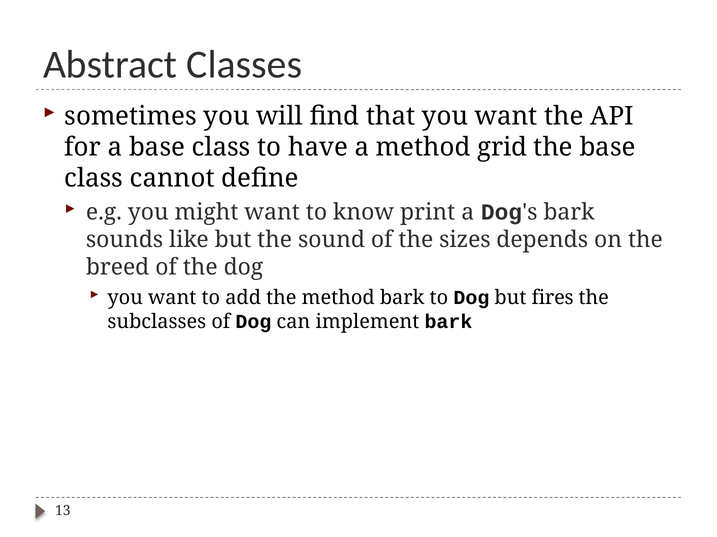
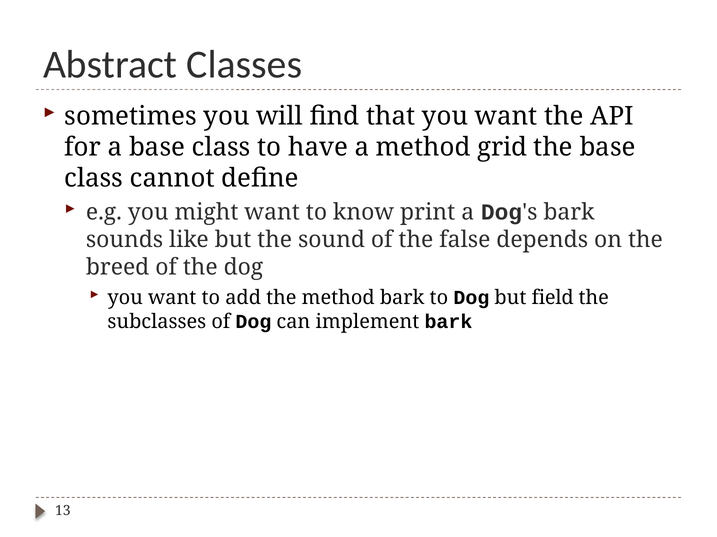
sizes: sizes -> false (465, 240)
fires: fires -> field (553, 298)
